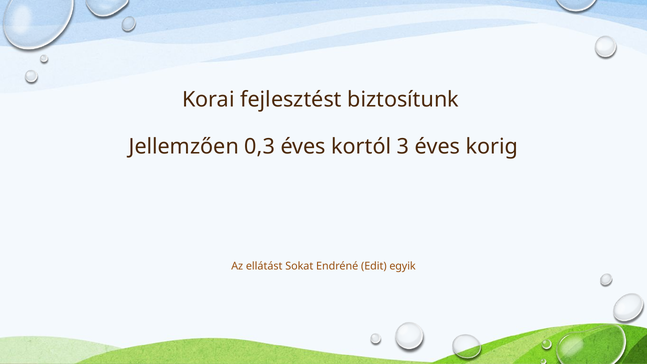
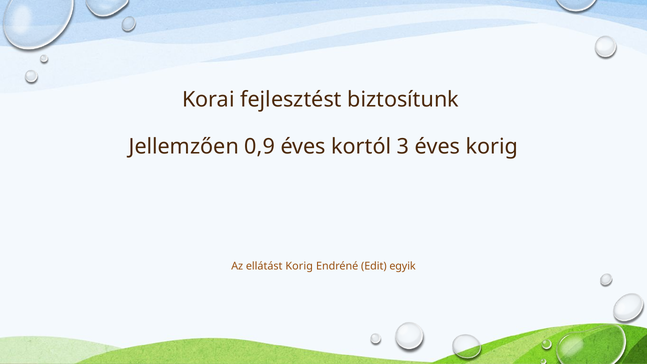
0,3: 0,3 -> 0,9 (260, 146)
ellátást Sokat: Sokat -> Korig (299, 266)
